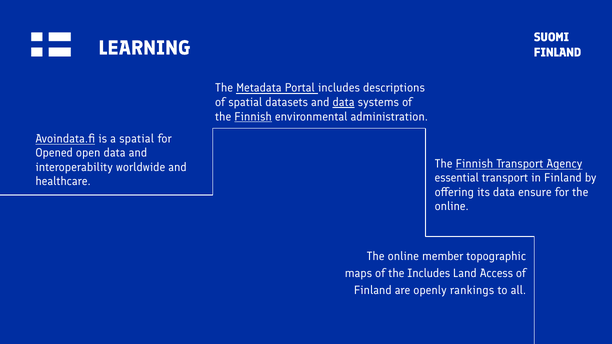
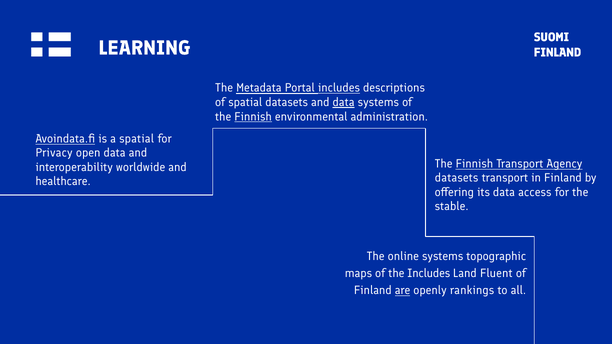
includes underline: none -> present (339, 88)
Opened: Opened -> Privacy (54, 153)
essential: essential -> datasets (457, 178)
ensure: ensure -> access (535, 192)
online: online -> stable (452, 207)
online member: member -> systems (443, 256)
Access: Access -> Fluent (496, 274)
are underline: none -> present (403, 291)
